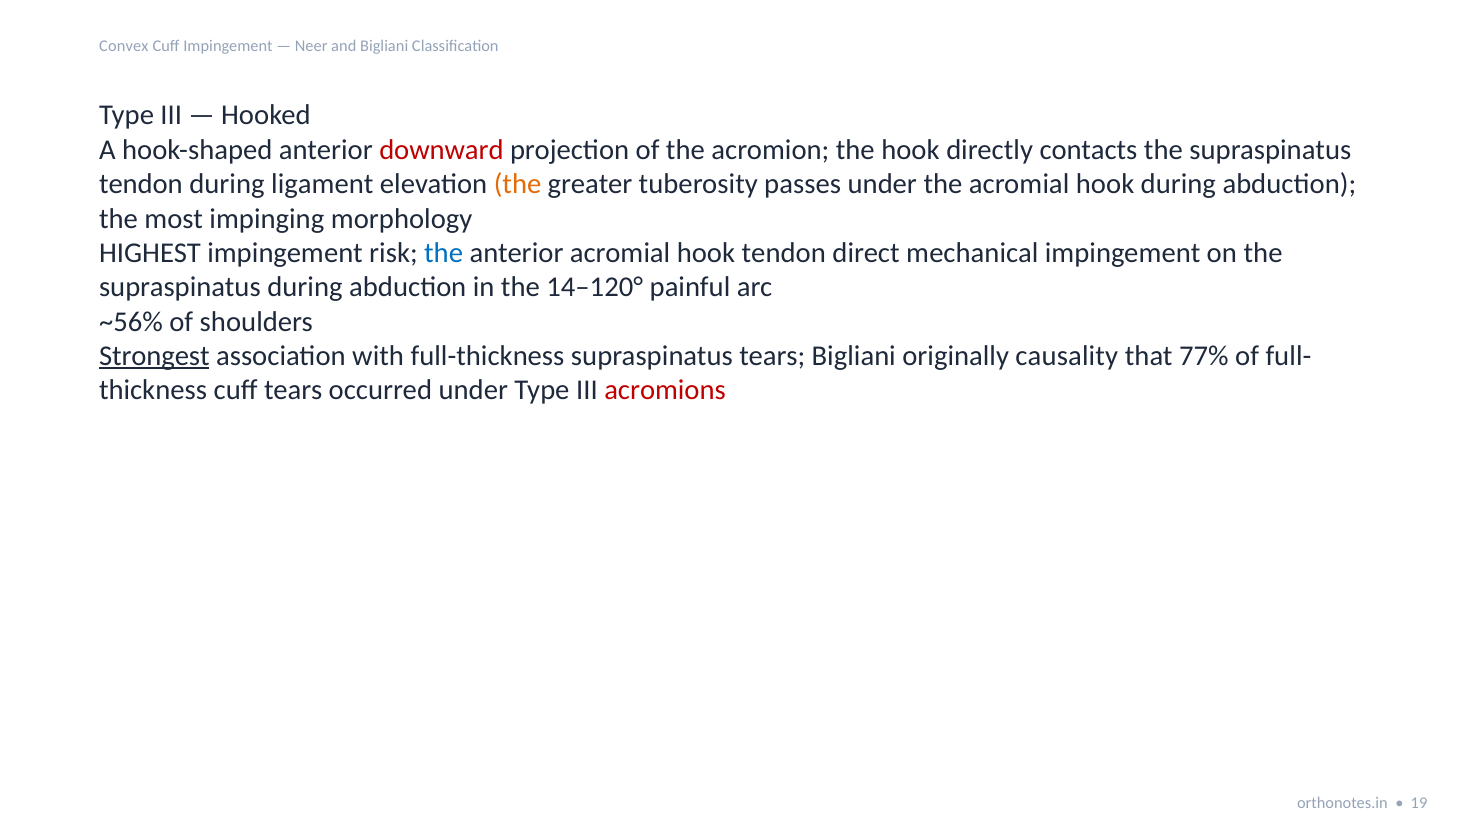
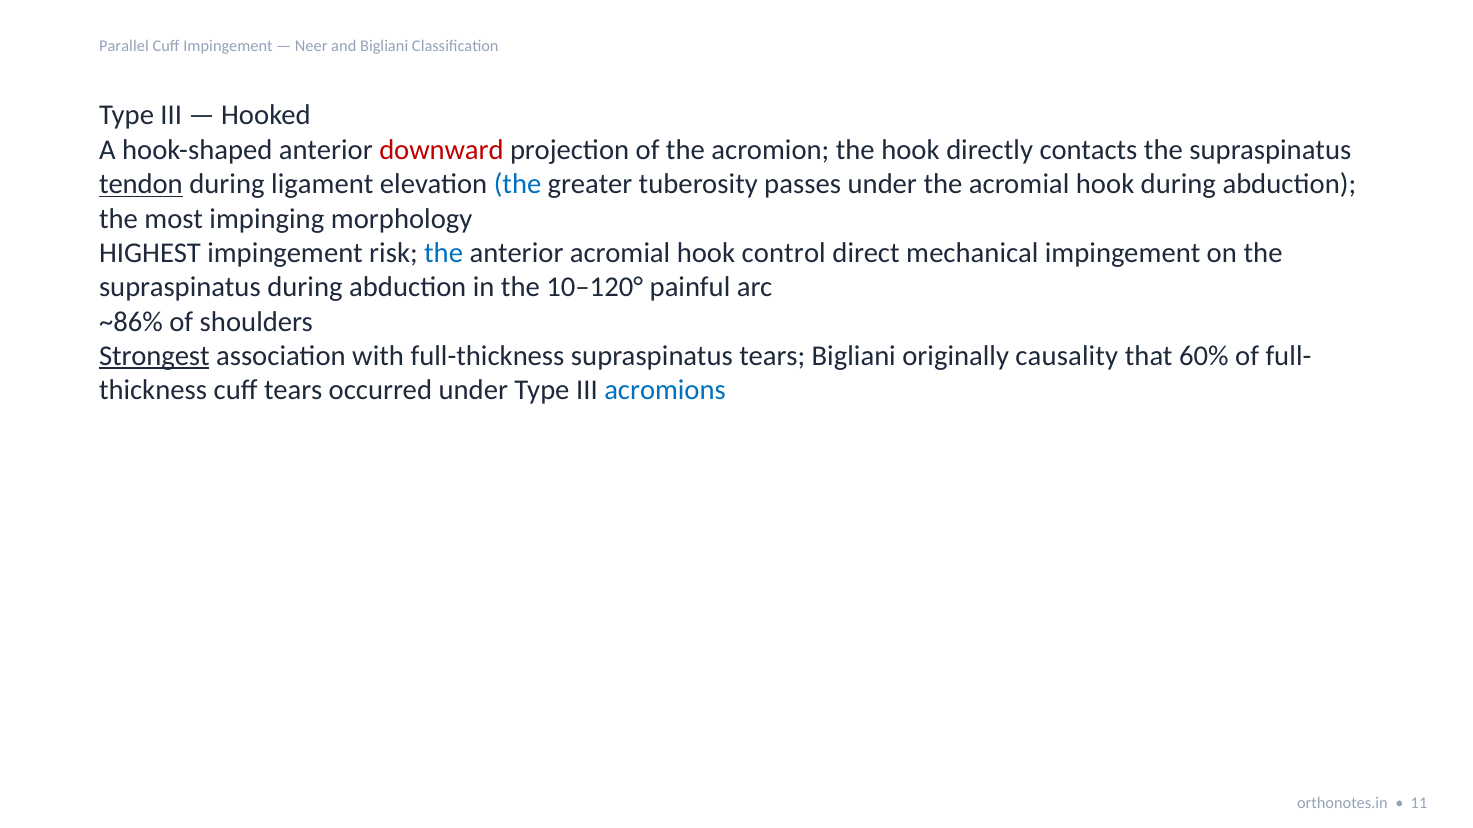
Convex: Convex -> Parallel (124, 46)
tendon underline: none -> present (141, 184)
the colour: orange -> blue (518, 184)
hook tendon: tendon -> control (784, 253)
14–120°: 14–120° -> 10–120° (595, 288)
~56%: ~56% -> ~86% (131, 322)
77%: 77% -> 60% (1204, 356)
acromions colour: red -> blue (665, 391)
19: 19 -> 11 (1419, 804)
